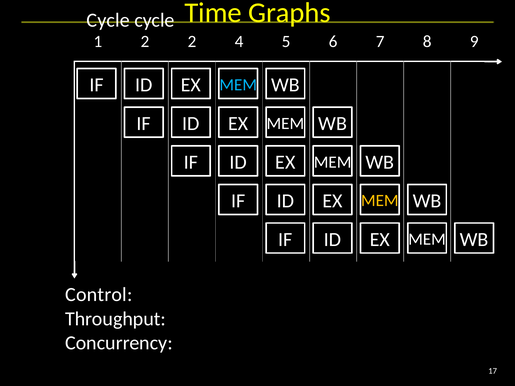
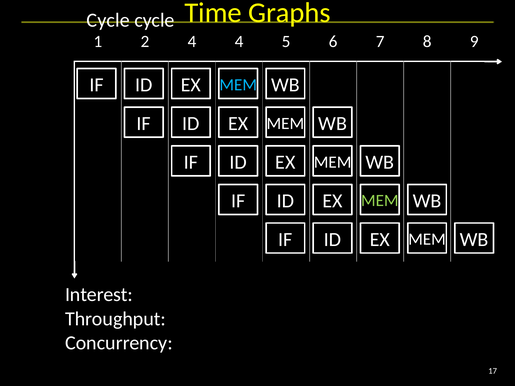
2 2: 2 -> 4 (192, 42)
MEM colour: yellow -> light green (380, 201)
Control: Control -> Interest (99, 295)
